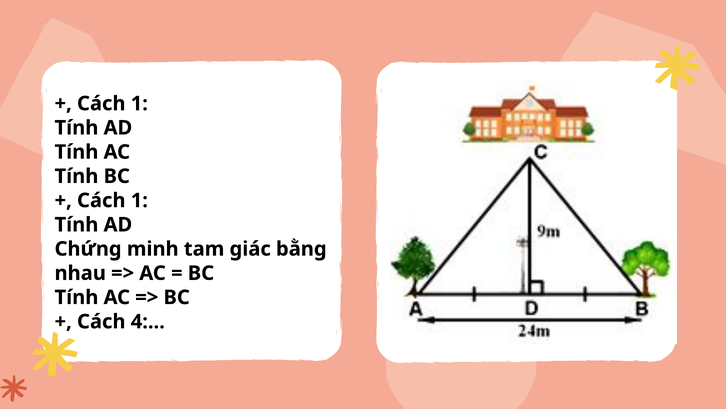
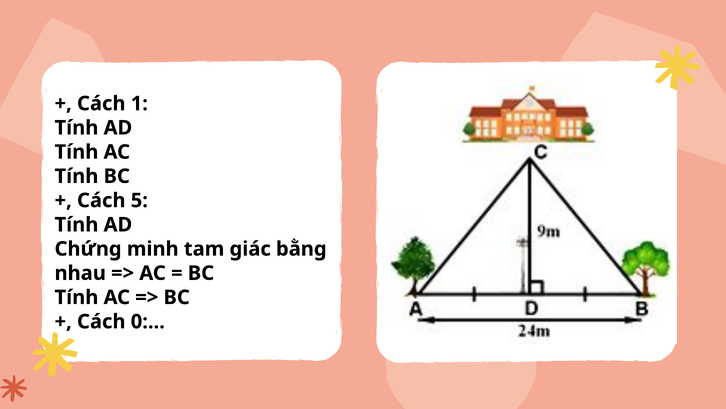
1: 1 -> 5 (139, 200)
4: 4 -> 0 (148, 321)
